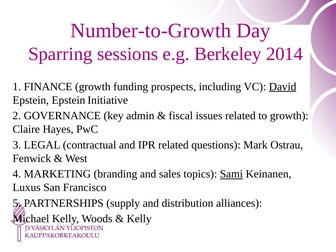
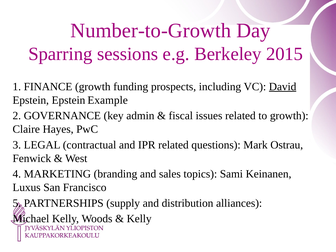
2014: 2014 -> 2015 (285, 54)
Initiative: Initiative -> Example (108, 100)
Sami underline: present -> none (231, 174)
